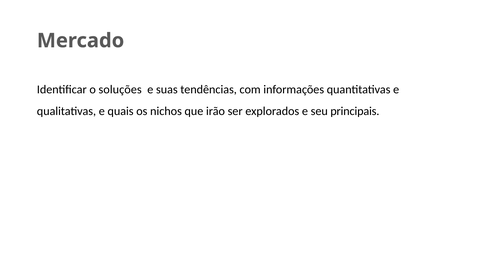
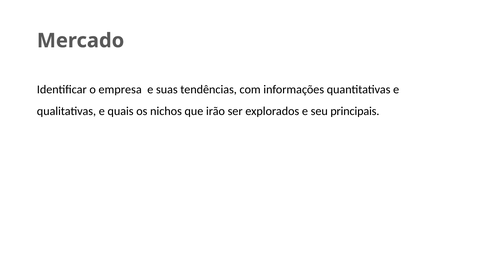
soluções: soluções -> empresa (120, 90)
